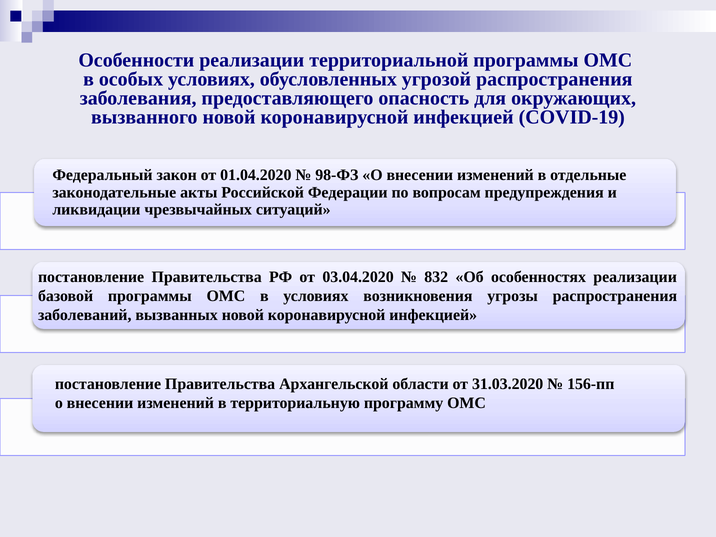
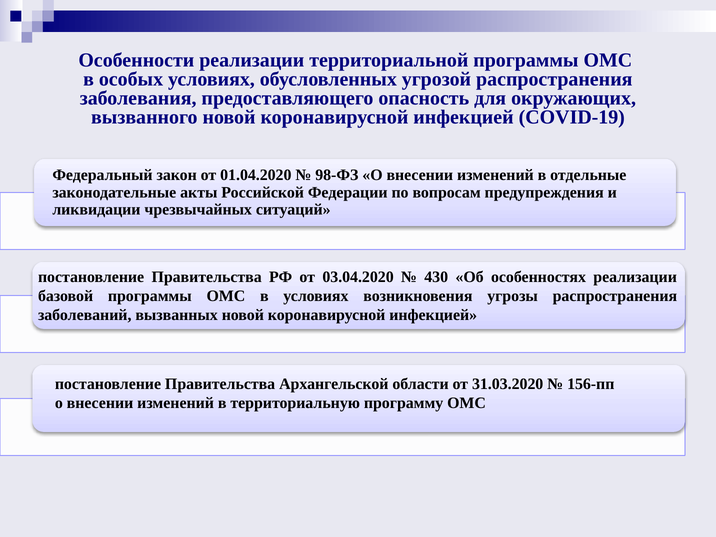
832: 832 -> 430 (436, 277)
